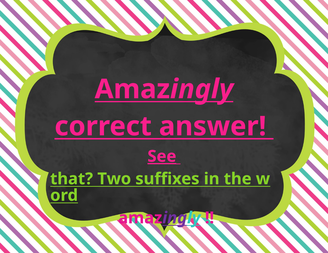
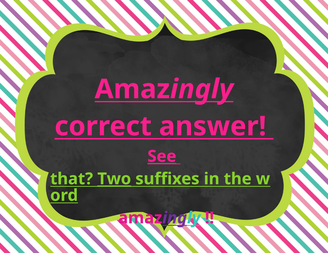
Two underline: none -> present (114, 179)
